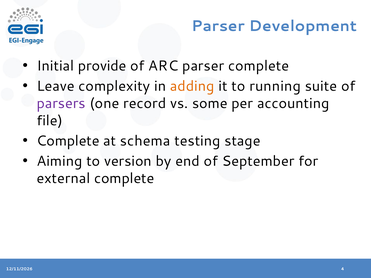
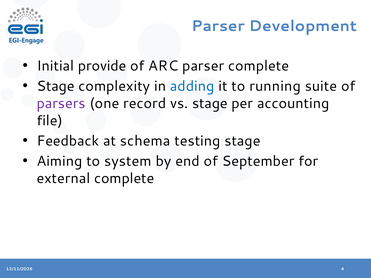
Leave: Leave -> Stage (56, 86)
adding colour: orange -> blue (192, 86)
vs some: some -> stage (210, 103)
Complete: Complete -> Feedback (68, 141)
version: version -> system (128, 161)
